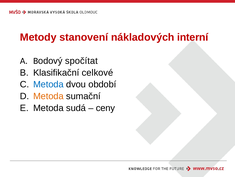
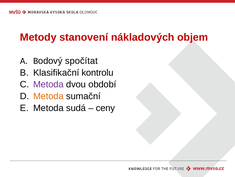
interní: interní -> objem (193, 37)
celkové: celkové -> kontrolu (98, 72)
Metoda colour: blue -> purple (48, 84)
